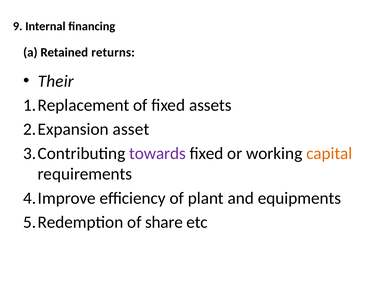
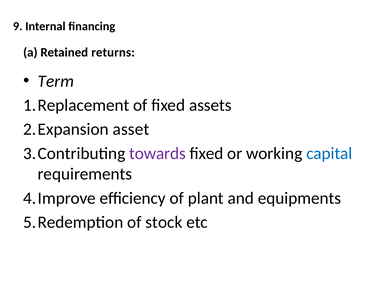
Their: Their -> Term (56, 81)
capital colour: orange -> blue (329, 154)
share: share -> stock (164, 222)
